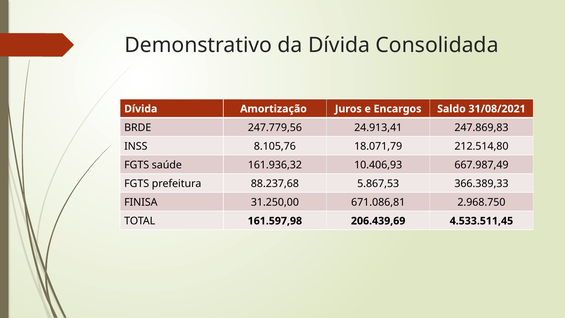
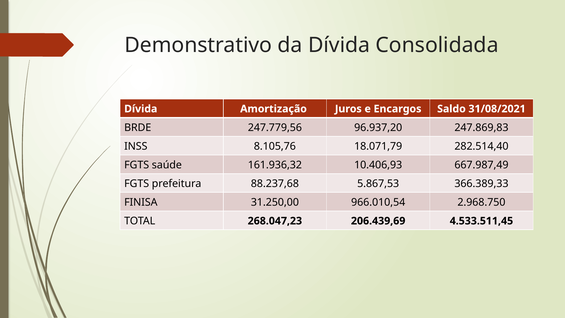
24.913,41: 24.913,41 -> 96.937,20 (378, 127)
212.514,80: 212.514,80 -> 282.514,40 (481, 146)
671.086,81: 671.086,81 -> 966.010,54 (378, 202)
161.597,98: 161.597,98 -> 268.047,23 (275, 221)
